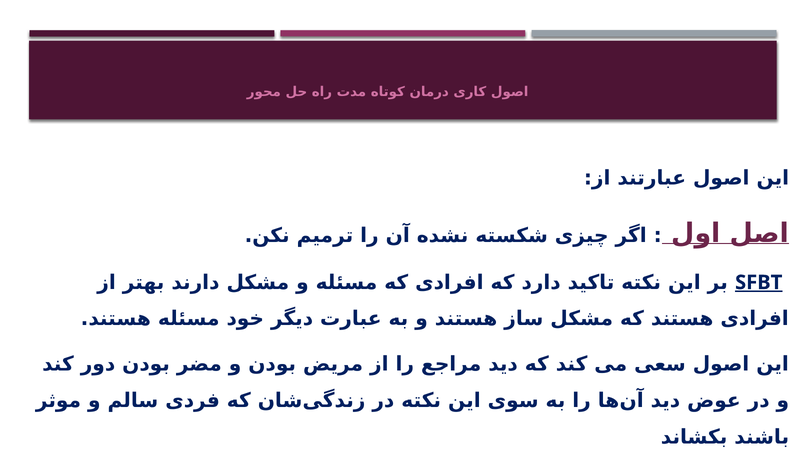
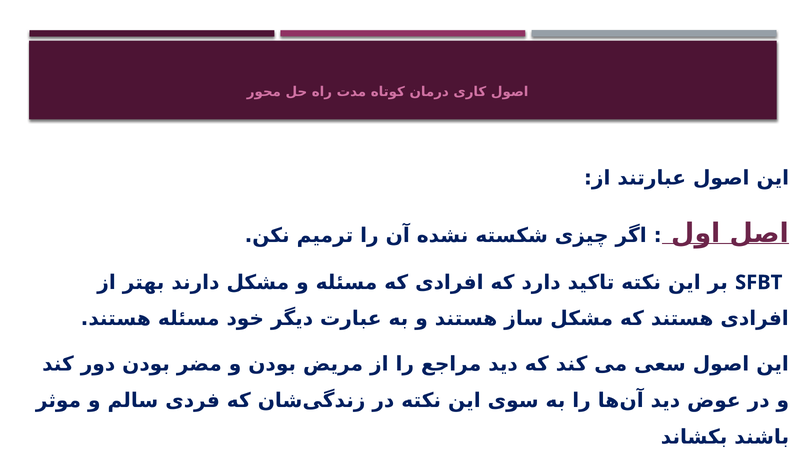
SFBT underline: present -> none (759, 282)
